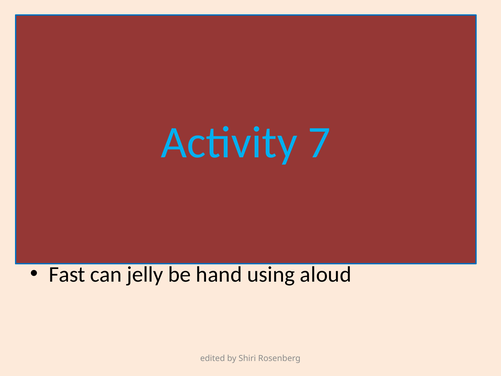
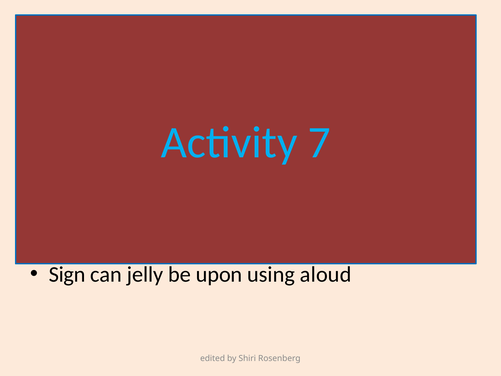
Fast: Fast -> Sign (67, 274)
hand: hand -> upon (219, 274)
